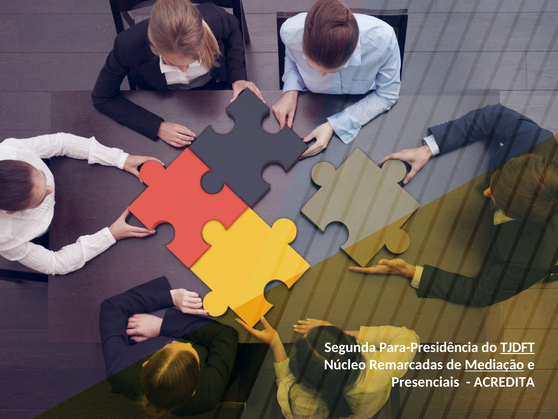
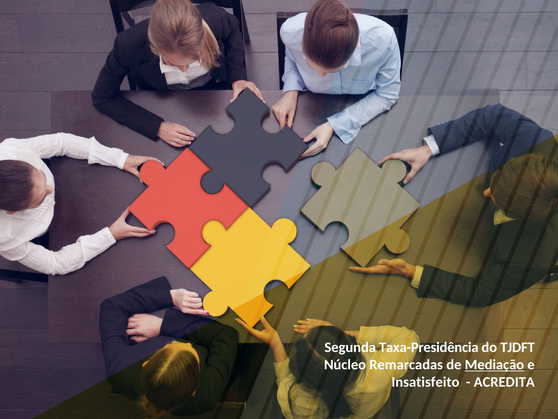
Para-Presidência: Para-Presidência -> Taxa-Presidência (429, 347)
TJDFT underline: present -> none (518, 347)
Presenciais: Presenciais -> Insatisfeito (425, 382)
